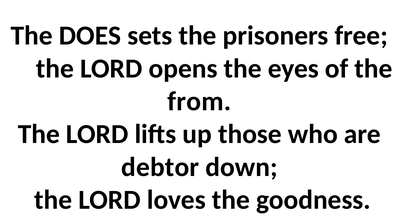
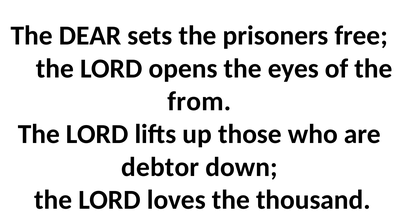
DOES: DOES -> DEAR (90, 36)
goodness: goodness -> thousand (313, 200)
